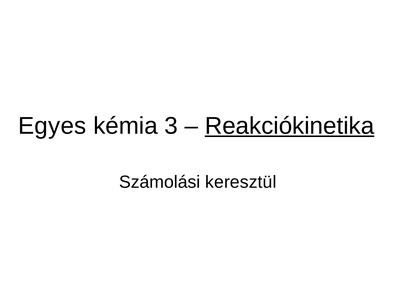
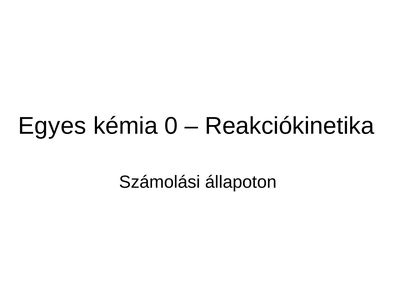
3: 3 -> 0 (171, 126)
Reakciókinetika underline: present -> none (290, 126)
keresztül: keresztül -> állapoton (241, 182)
